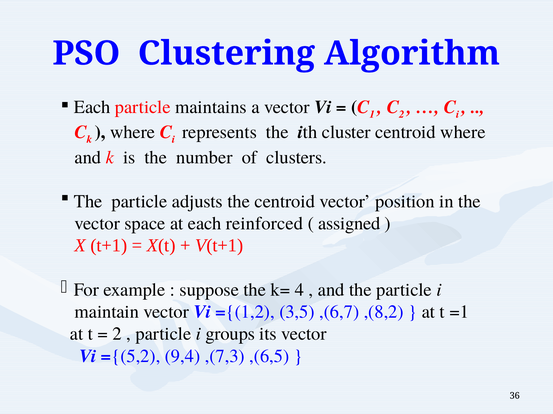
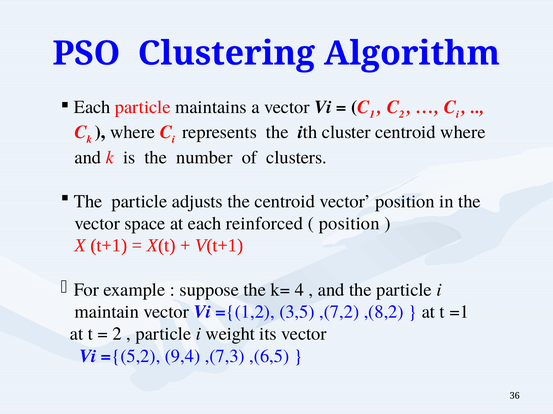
assigned: assigned -> position (349, 224)
,(6,7: ,(6,7 -> ,(7,2 (339, 312)
groups: groups -> weight (230, 335)
